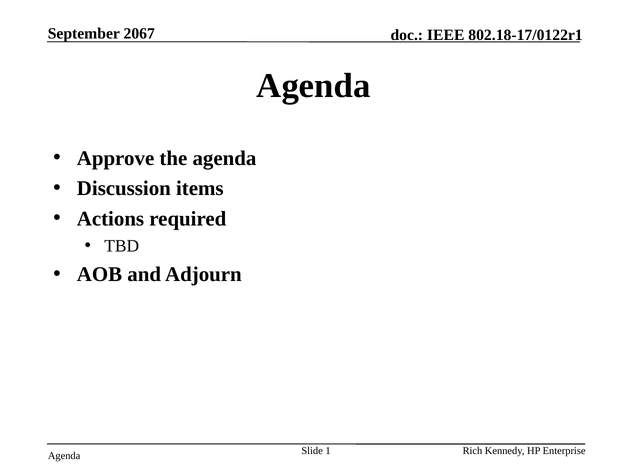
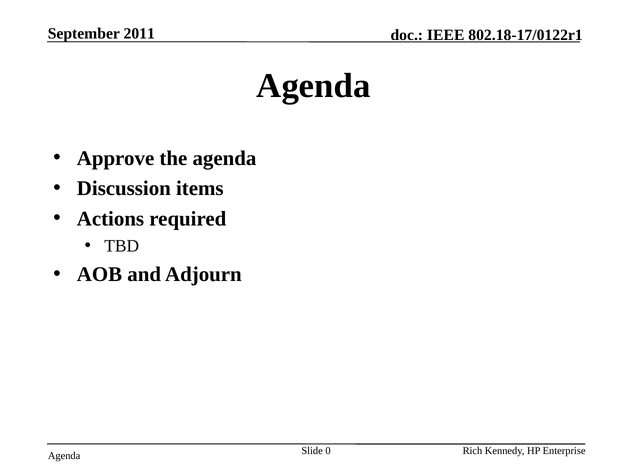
2067: 2067 -> 2011 (139, 33)
1: 1 -> 0 (328, 451)
